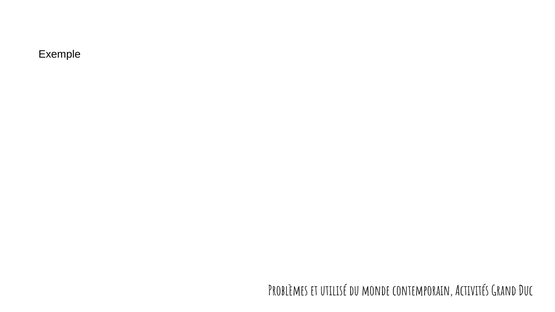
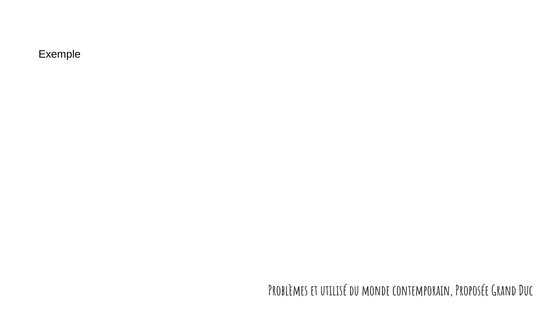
Activités: Activités -> Proposée (472, 291)
